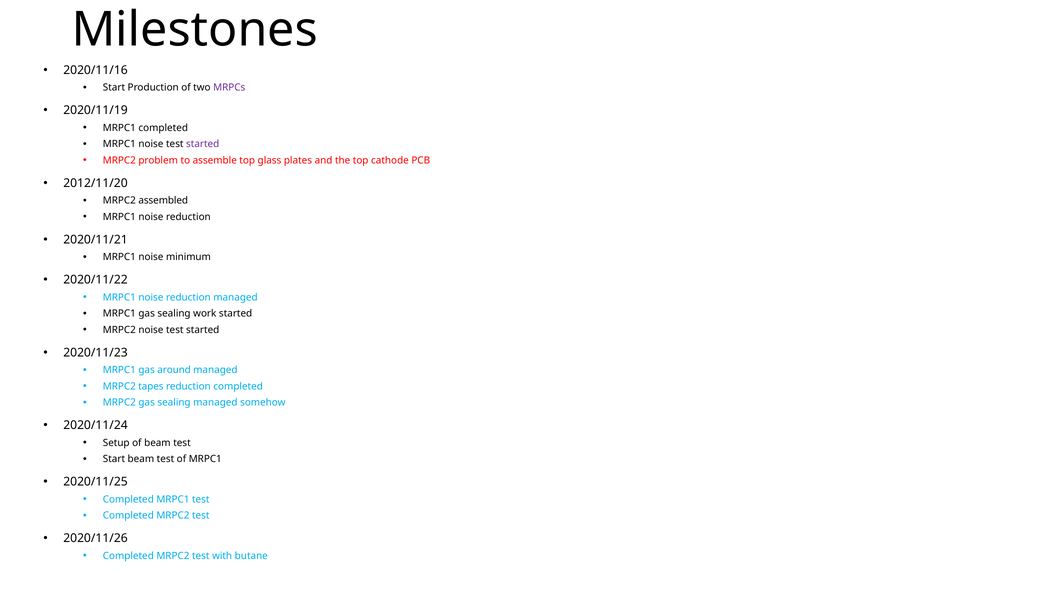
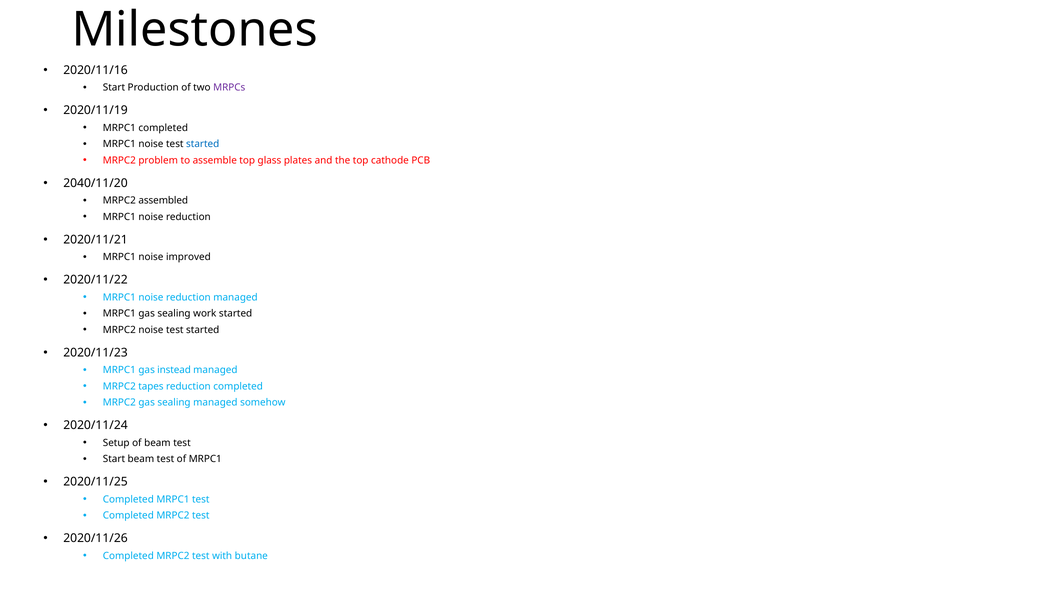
started colour: purple -> blue (203, 144)
2012/11/20: 2012/11/20 -> 2040/11/20 (95, 183)
minimum: minimum -> improved (188, 257)
around: around -> instead (174, 370)
